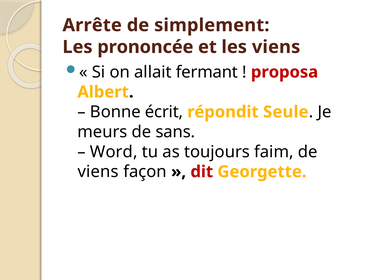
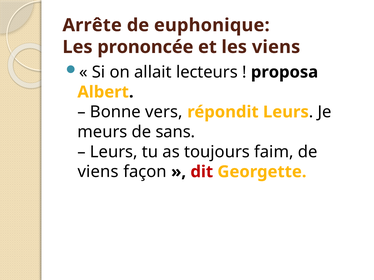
simplement: simplement -> euphonique (212, 25)
fermant: fermant -> lecteurs (207, 72)
proposa colour: red -> black (285, 72)
écrit: écrit -> vers (164, 112)
répondit Seule: Seule -> Leurs (286, 112)
Word: Word -> Leurs (114, 152)
